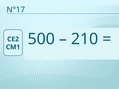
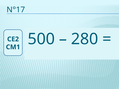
210: 210 -> 280 (85, 39)
